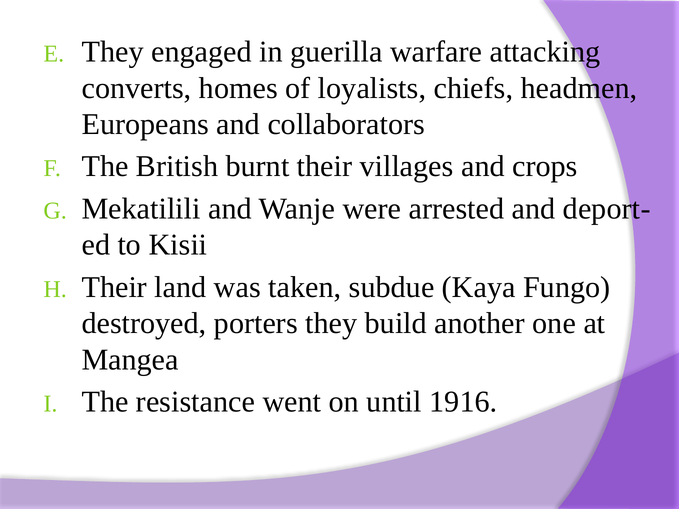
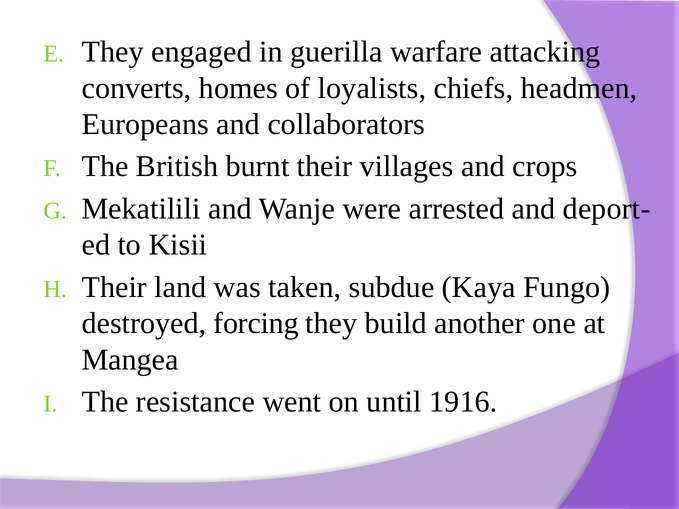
porters: porters -> forcing (256, 324)
